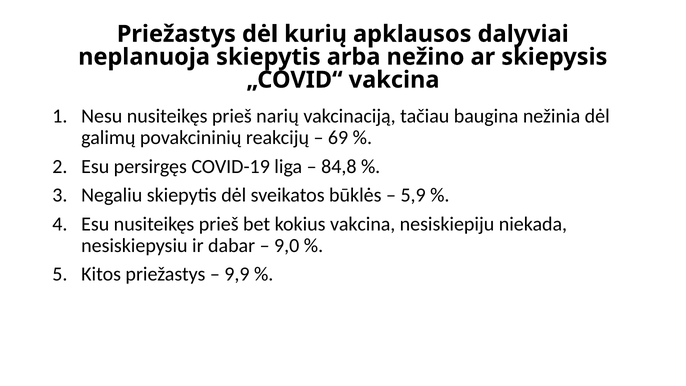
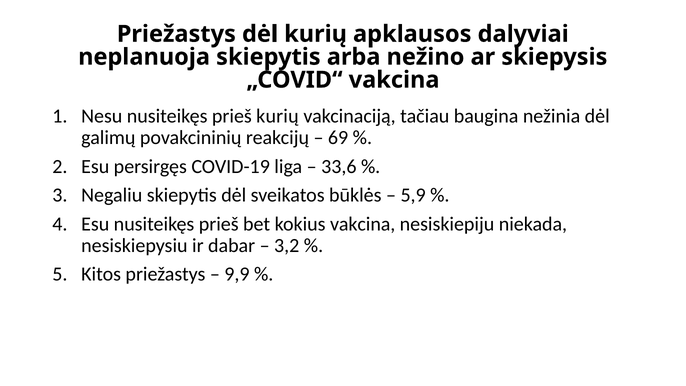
prieš narių: narių -> kurių (277, 116)
84,8: 84,8 -> 33,6 (339, 166)
9,0: 9,0 -> 3,2 (287, 245)
